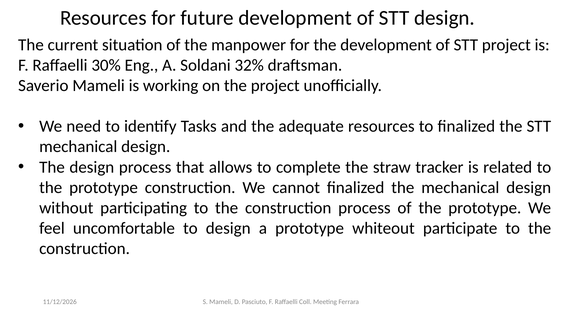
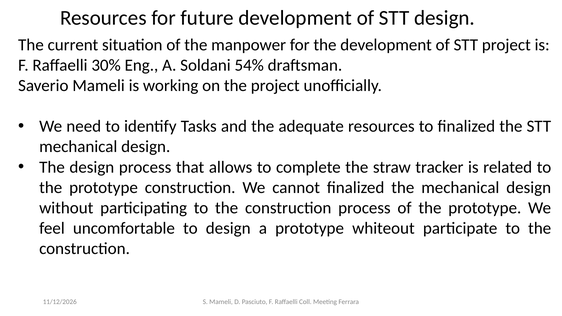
32%: 32% -> 54% (249, 65)
